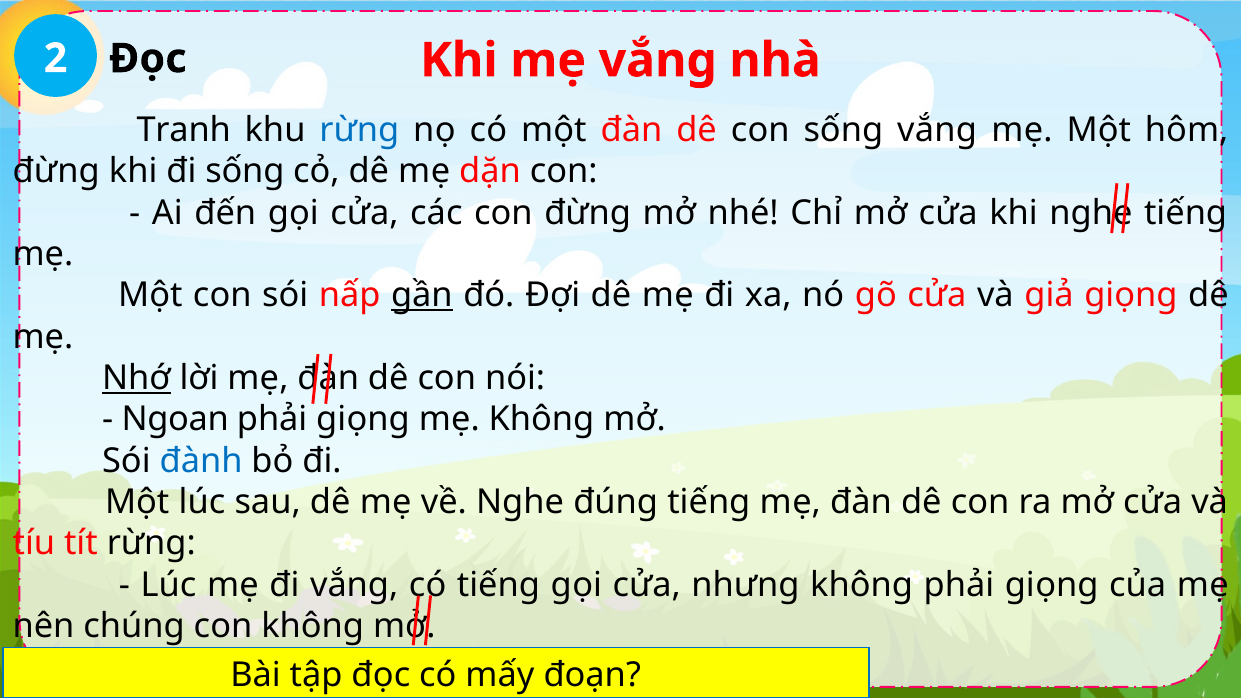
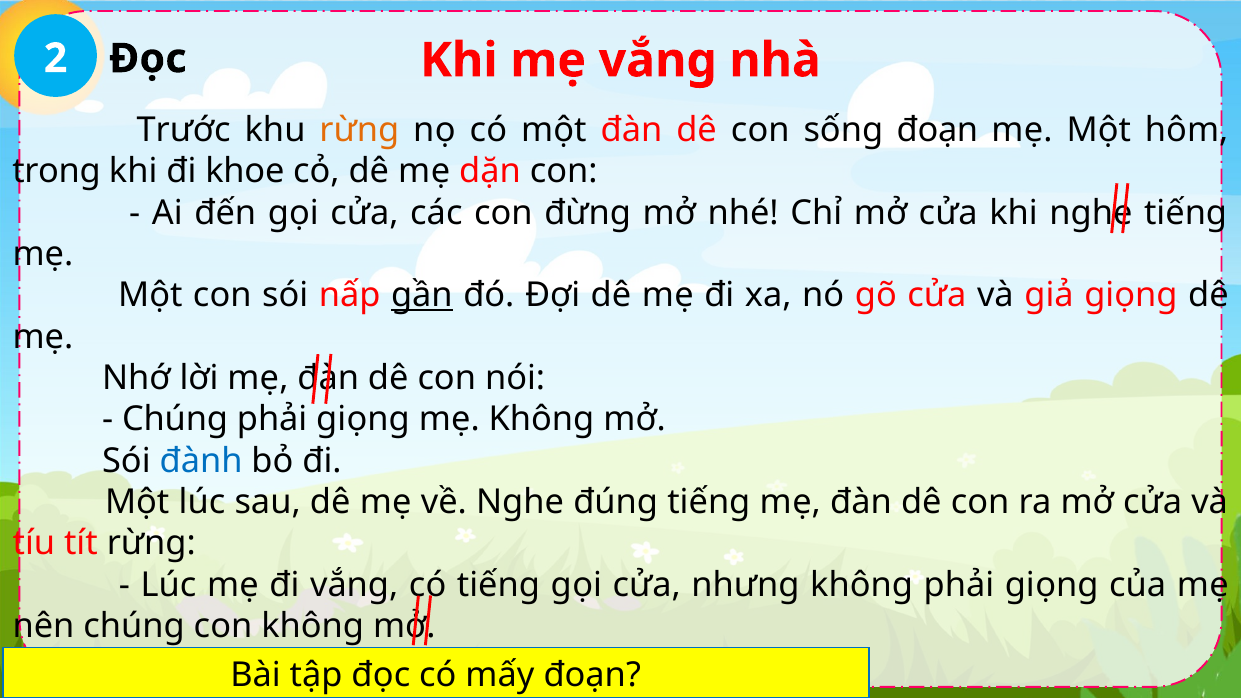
Tranh: Tranh -> Trước (184, 130)
rừng colour: blue -> orange (359, 130)
sống vắng: vắng -> đoạn (937, 130)
đừng: đừng -> trong (56, 171)
đi sống: sống -> khoe (245, 171)
Nhớ underline: present -> none (136, 378)
Ngoan: Ngoan -> Chúng (175, 419)
